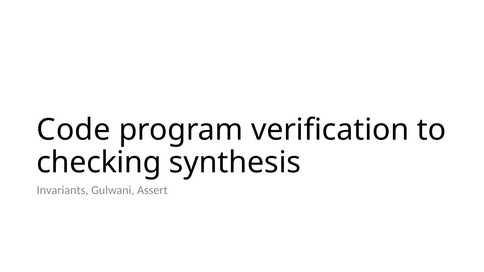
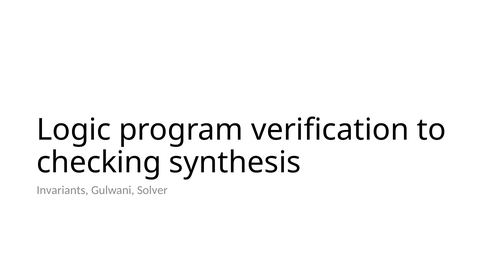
Code: Code -> Logic (74, 130)
Assert: Assert -> Solver (152, 190)
